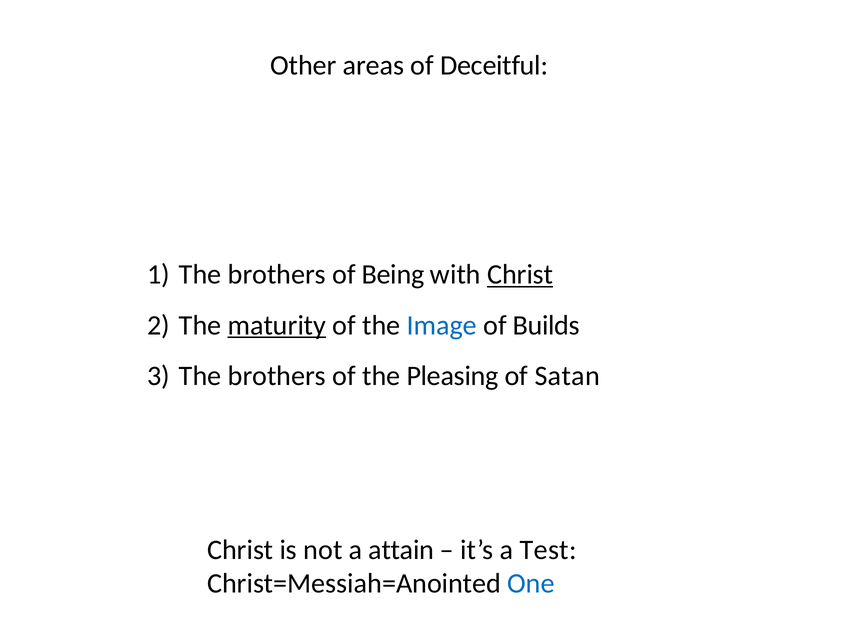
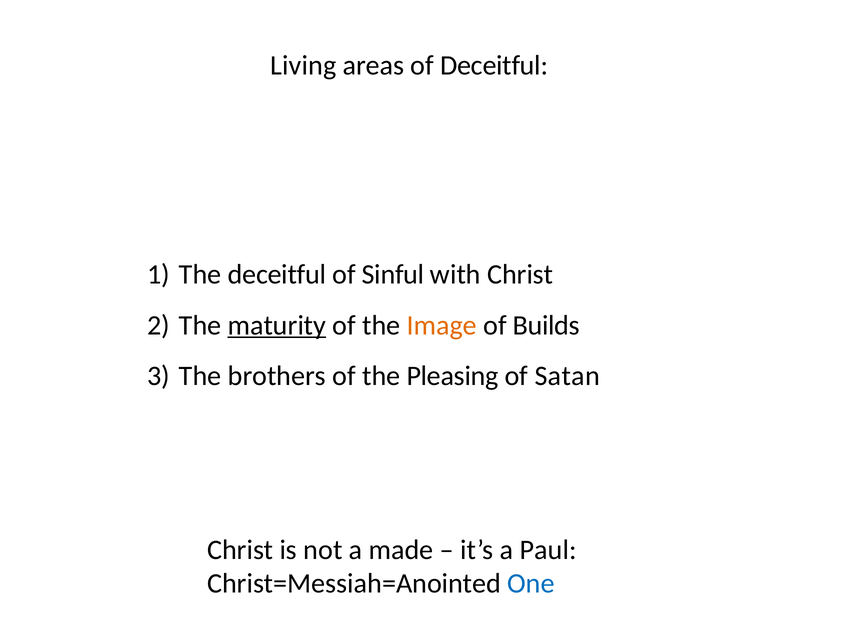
Other: Other -> Living (303, 65)
brothers: brothers -> deceitful (277, 275)
Being: Being -> Sinful (393, 275)
Christ underline: present -> none (520, 275)
Image colour: blue -> orange (442, 325)
attain: attain -> made (401, 550)
Test: Test -> Paul (548, 550)
